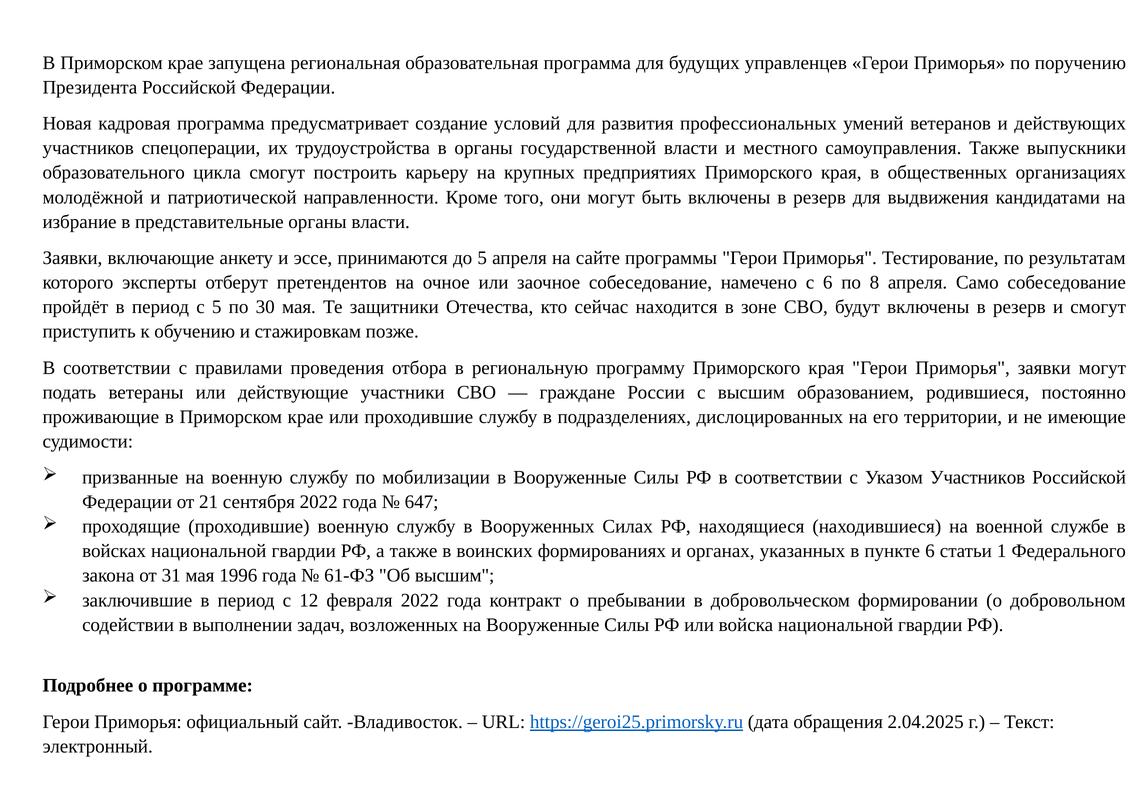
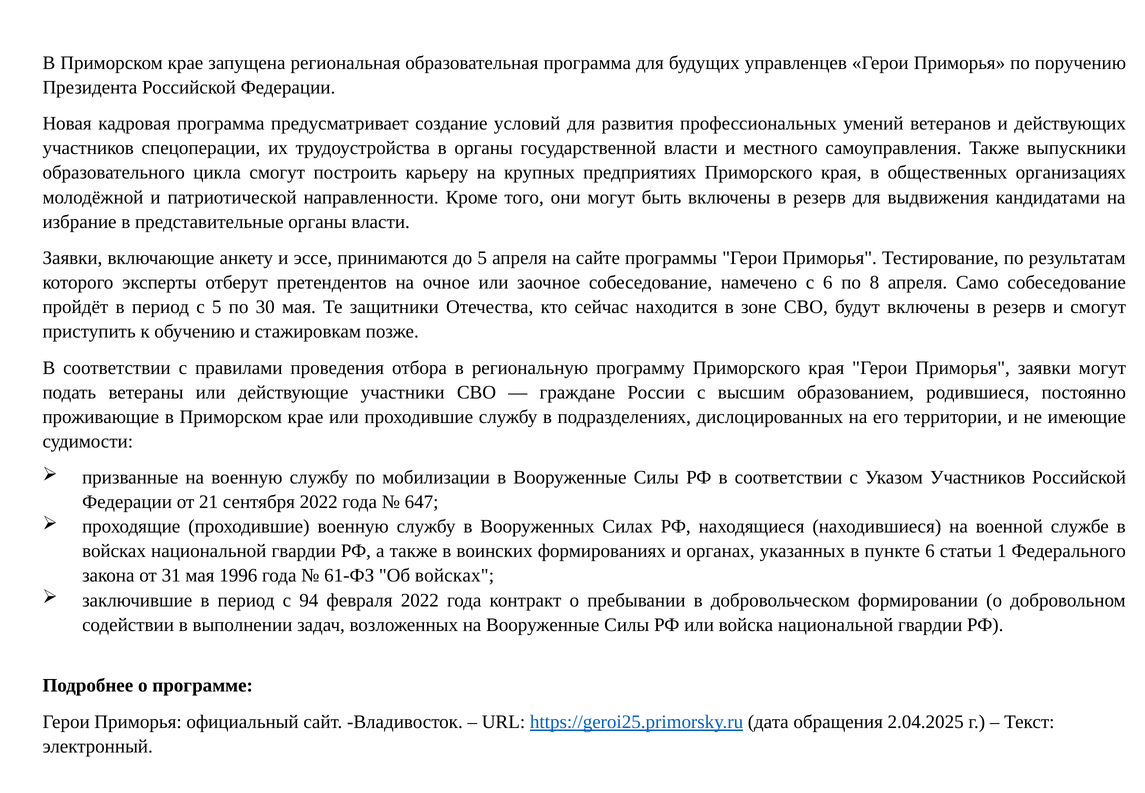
Об высшим: высшим -> войсках (455, 575)
12: 12 -> 94 (309, 600)
